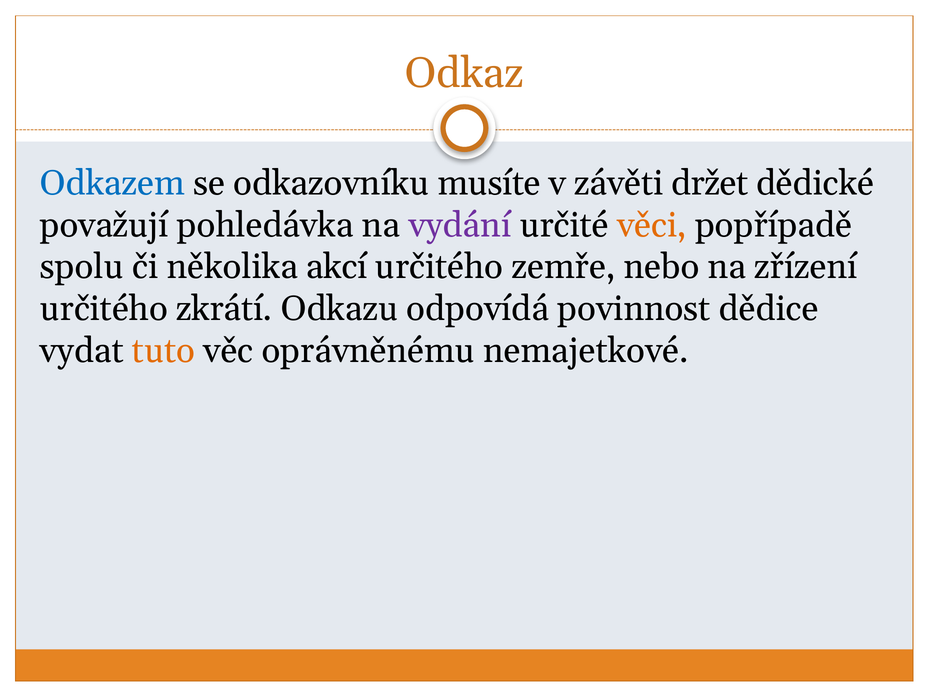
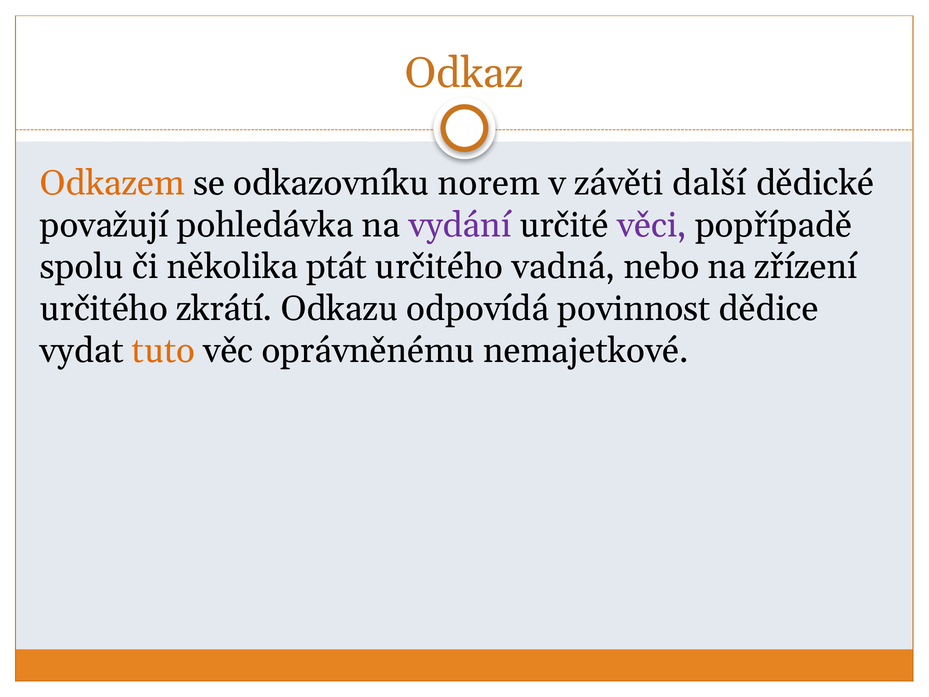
Odkazem colour: blue -> orange (112, 183)
musíte: musíte -> norem (489, 183)
držet: držet -> další (709, 183)
věci colour: orange -> purple (652, 225)
akcí: akcí -> ptát (337, 267)
zemře: zemře -> vadná (563, 267)
